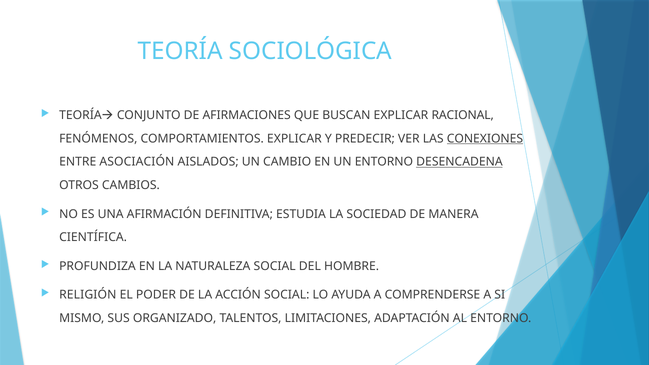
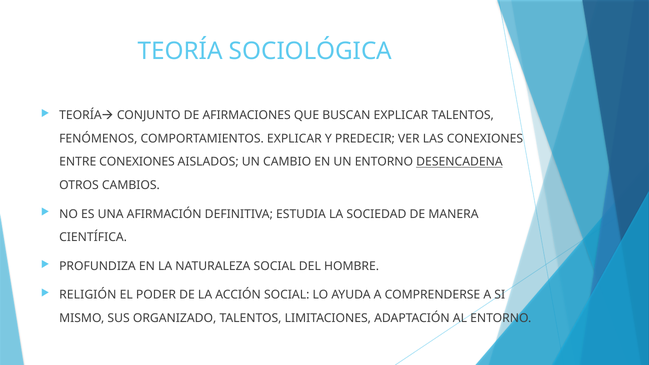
EXPLICAR RACIONAL: RACIONAL -> TALENTOS (463, 115)
CONEXIONES underline: present -> none (485, 139)
ENTRE ASOCIACIÓN: ASOCIACIÓN -> CONEXIONES (137, 162)
